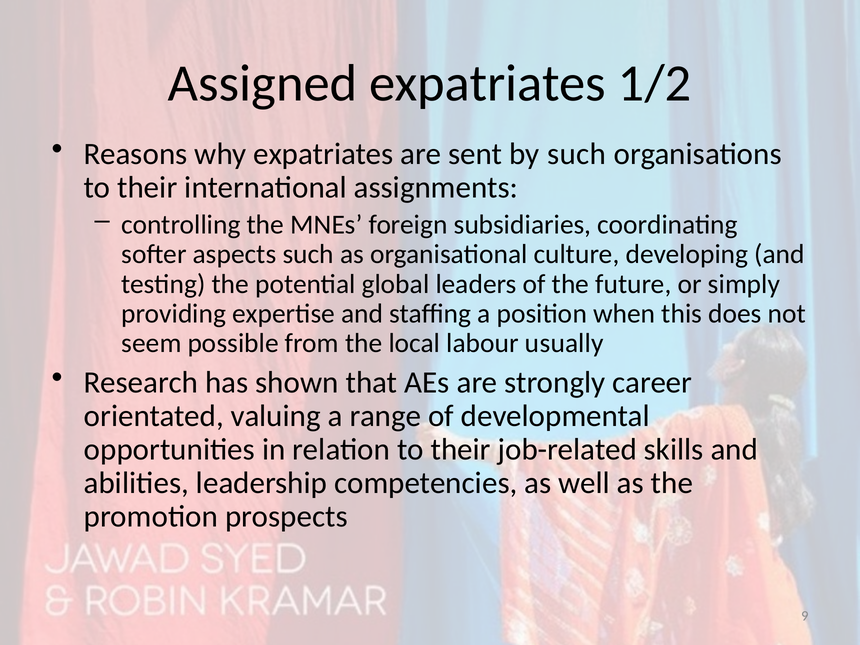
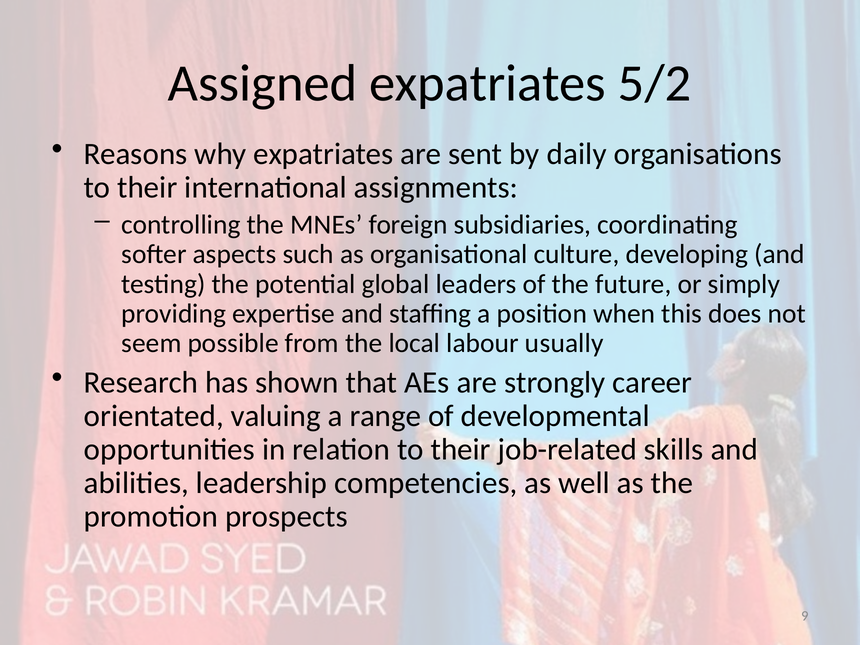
1/2: 1/2 -> 5/2 (655, 83)
by such: such -> daily (577, 154)
